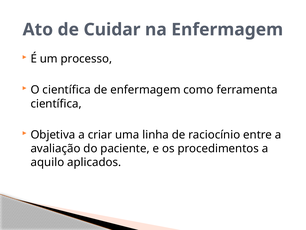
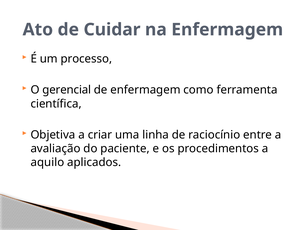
O científica: científica -> gerencial (67, 90)
